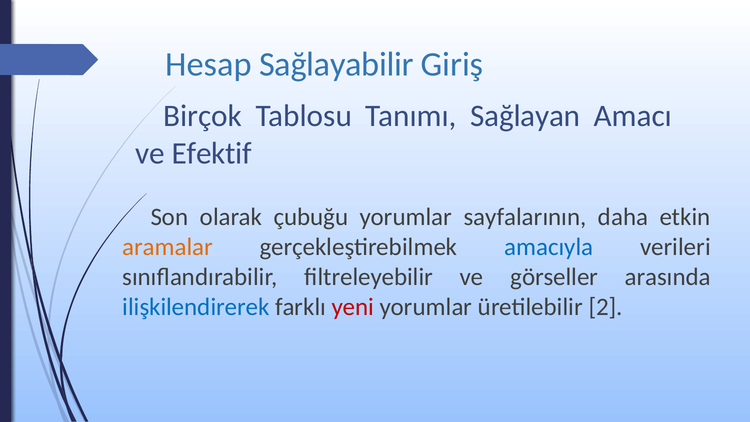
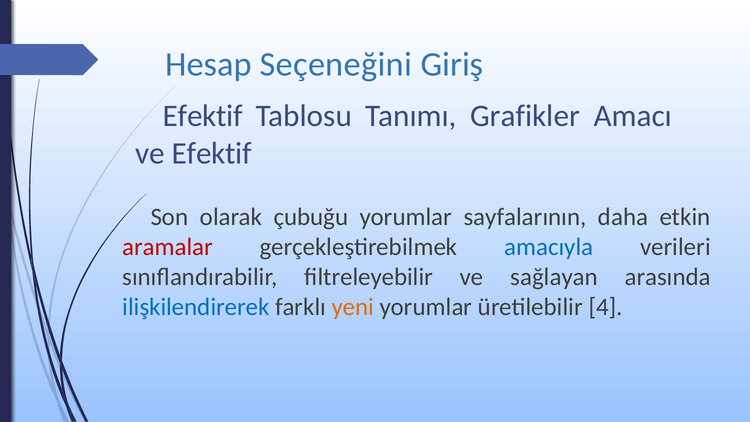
Sağlayabilir: Sağlayabilir -> Seçeneğini (336, 64)
Birçok: Birçok -> Efektif (203, 116)
Sağlayan: Sağlayan -> Grafikler (525, 116)
aramalar colour: orange -> red (168, 247)
görseller: görseller -> sağlayan (554, 277)
yeni colour: red -> orange (353, 307)
2: 2 -> 4 (606, 307)
